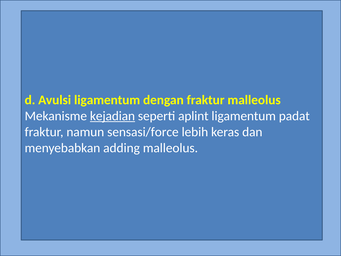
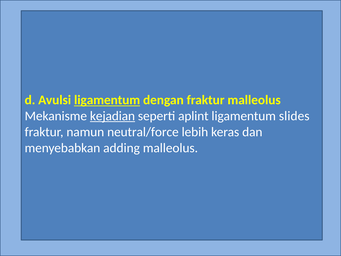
ligamentum underline: none -> present (107, 100)
padat: padat -> slides (294, 116)
sensasi/force: sensasi/force -> neutral/force (143, 132)
